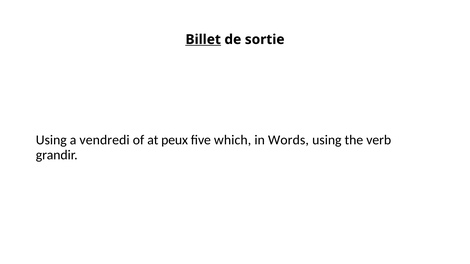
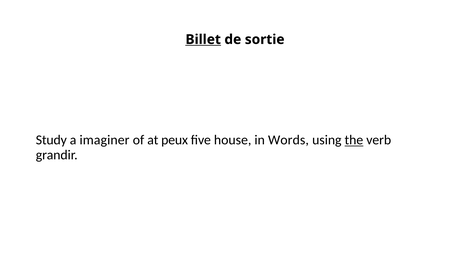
Using: Using -> Study (51, 140)
vendredi: vendredi -> imaginer (105, 140)
which: which -> house (233, 140)
the underline: none -> present (354, 140)
